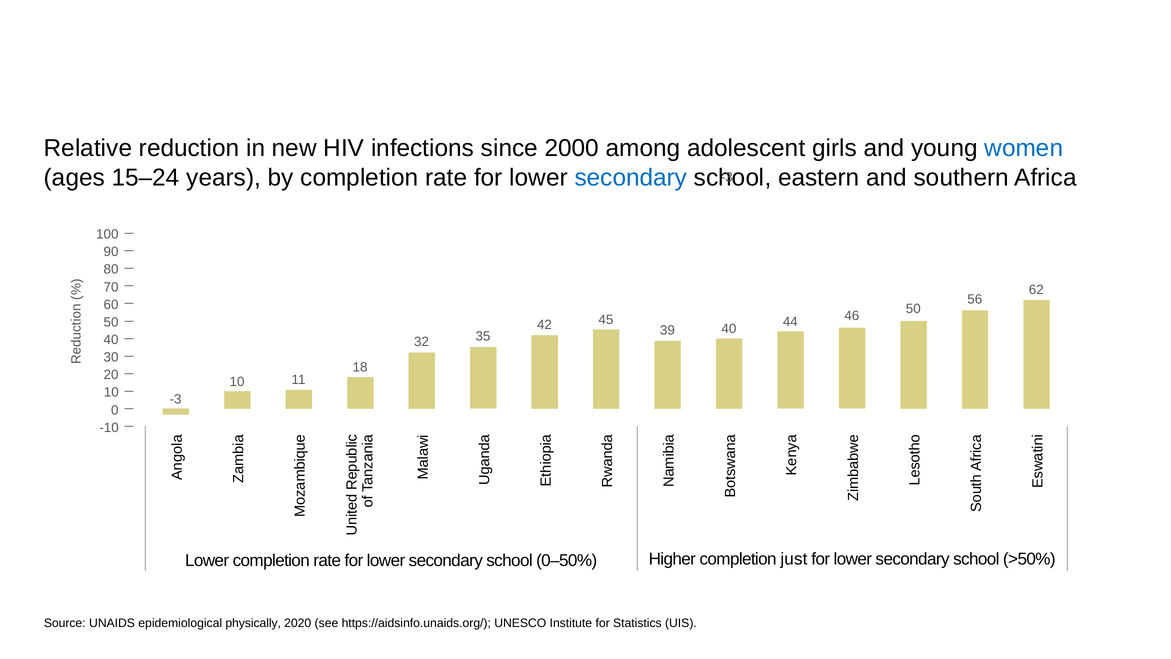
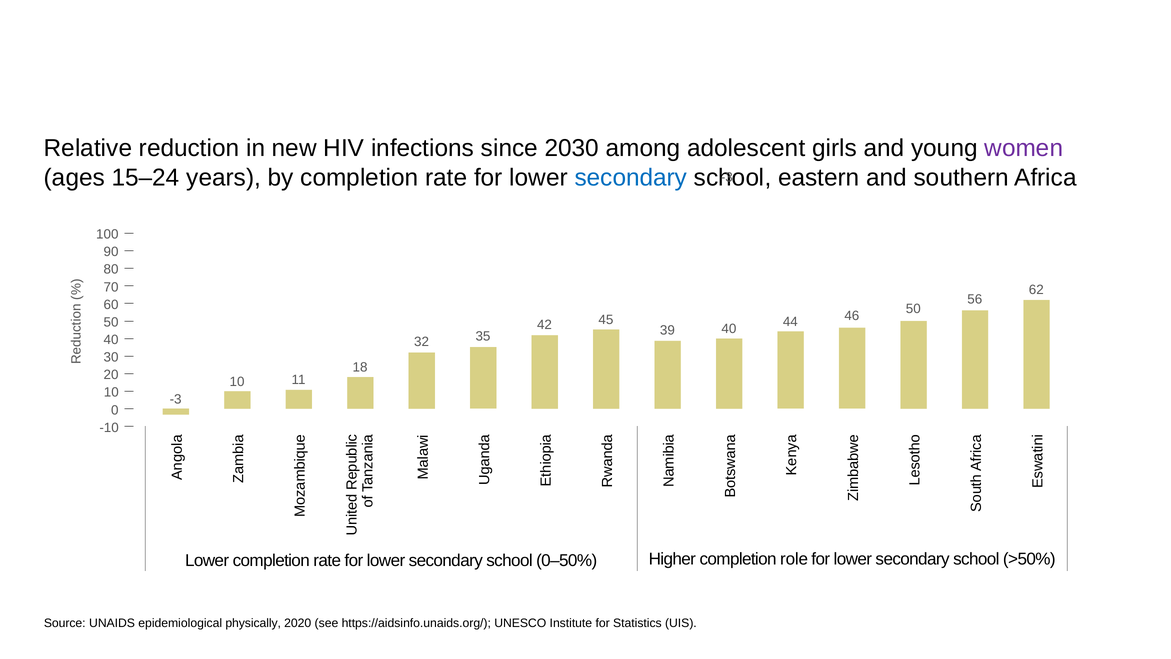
2000: 2000 -> 2030 (572, 148)
women colour: blue -> purple (1024, 148)
just: just -> role (794, 559)
